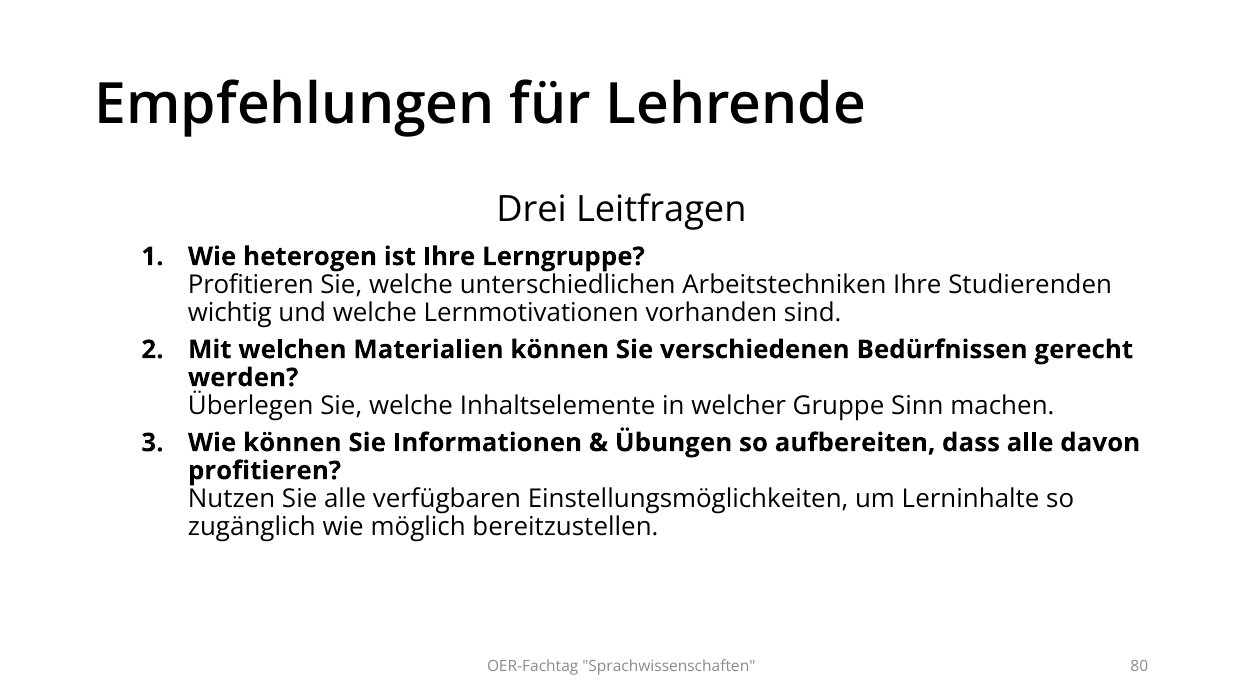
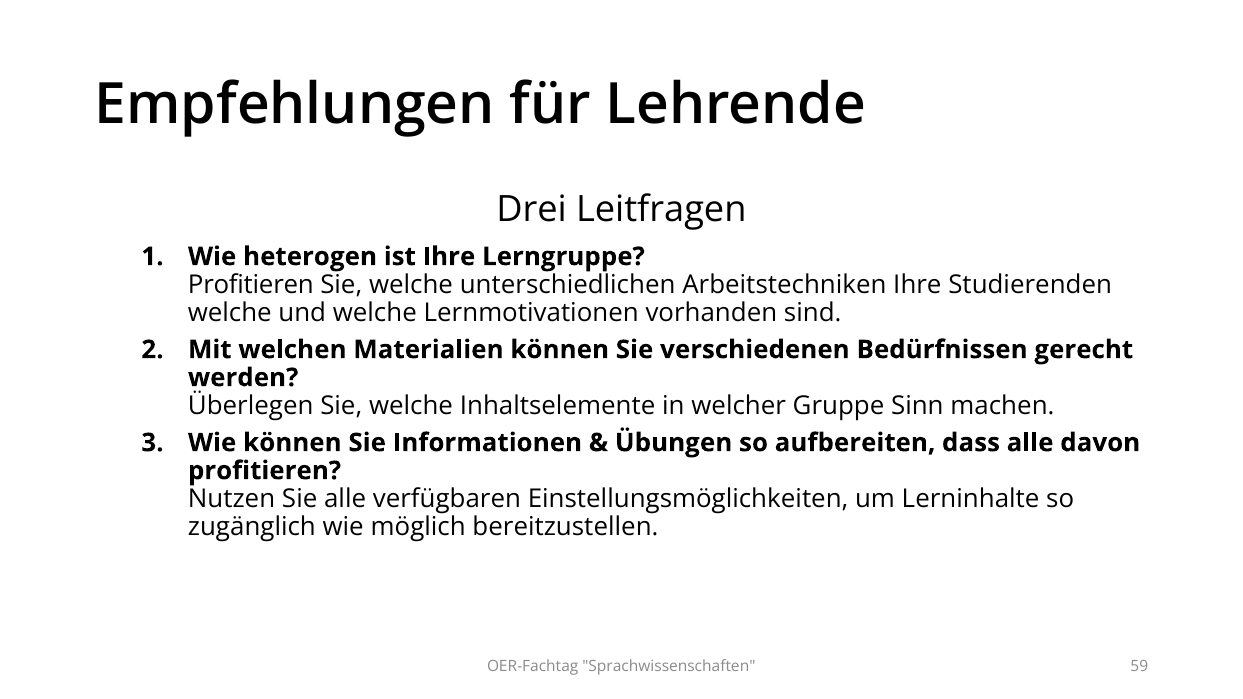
wichtig: wichtig -> welche (230, 313)
80: 80 -> 59 (1139, 666)
